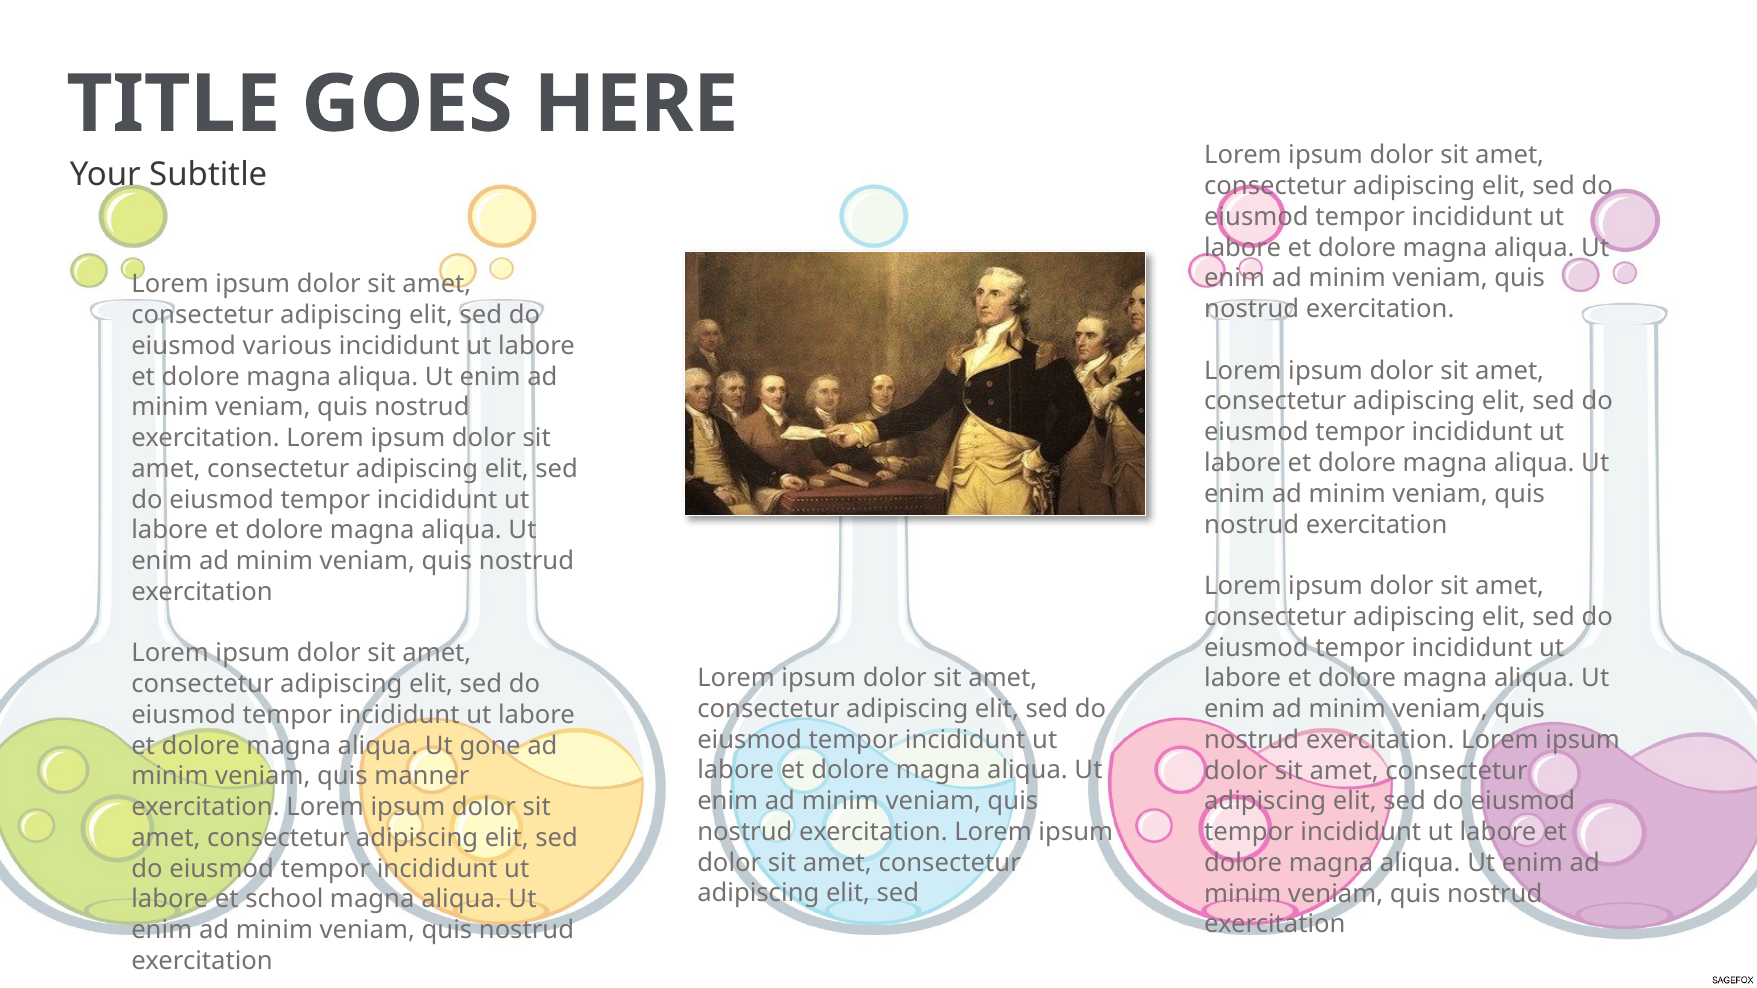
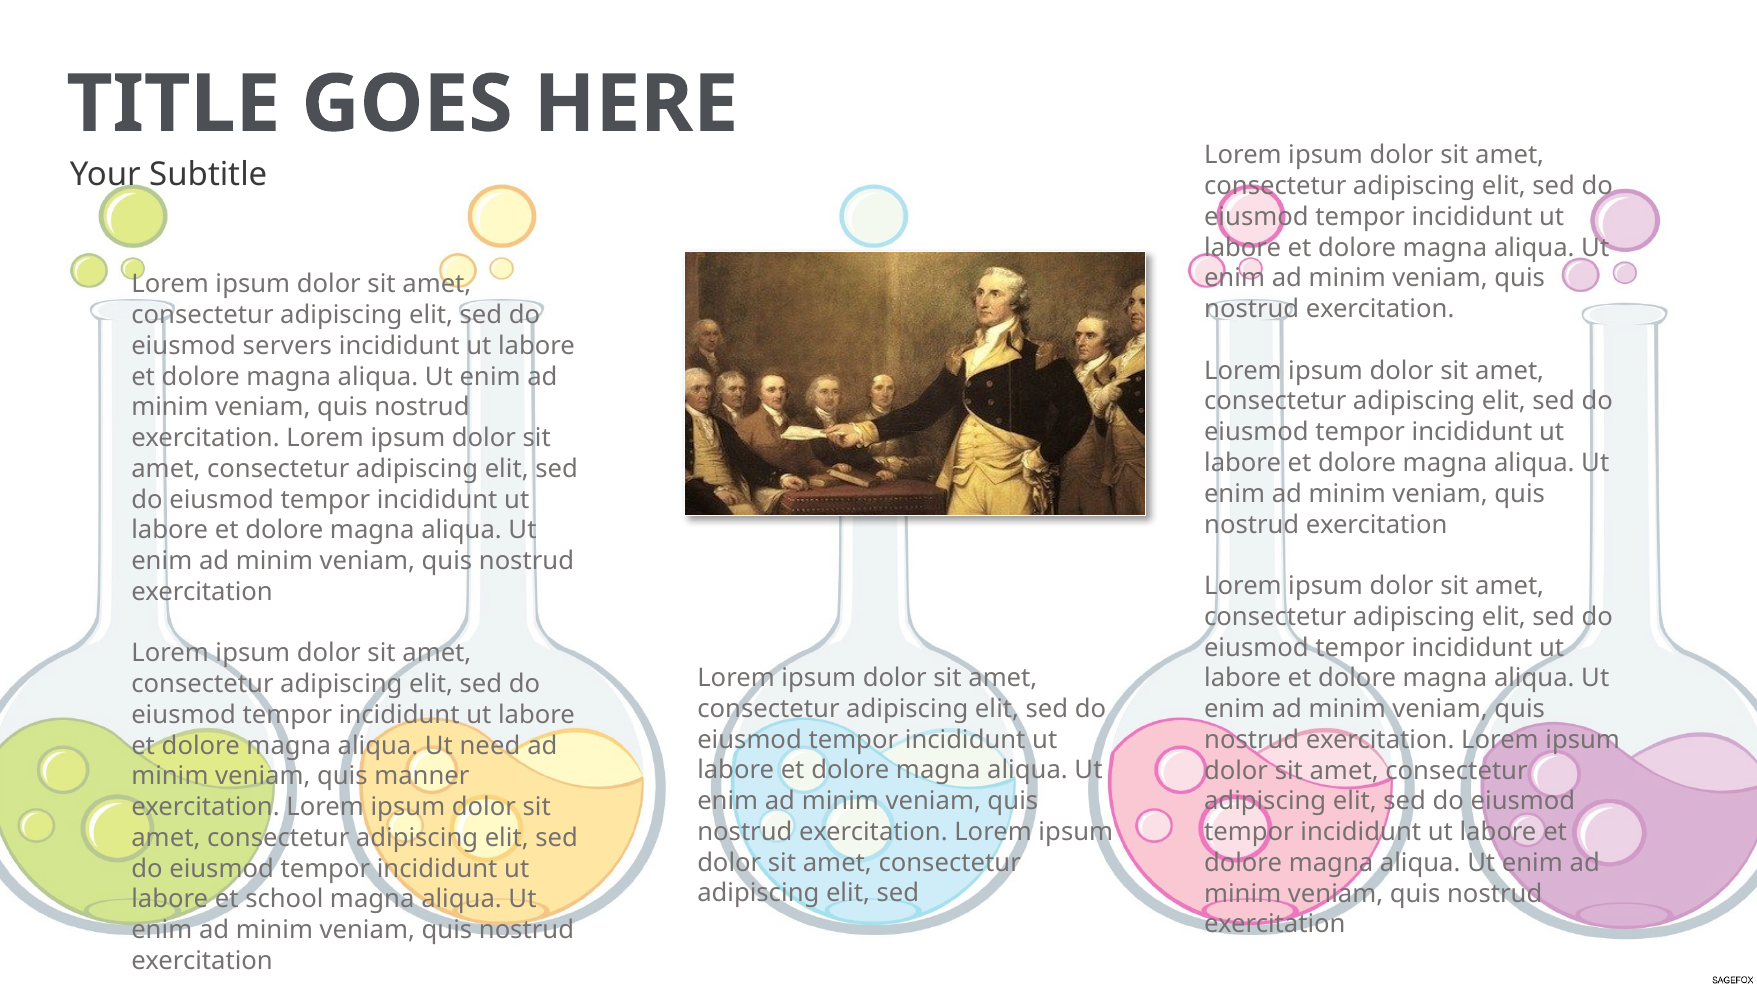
various: various -> servers (287, 346)
gone: gone -> need (490, 746)
